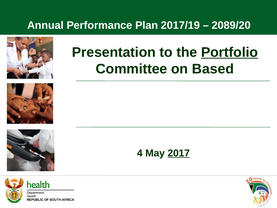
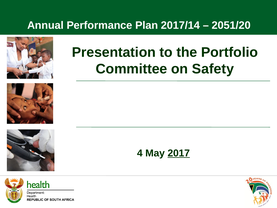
2017/19: 2017/19 -> 2017/14 (180, 25)
2089/20: 2089/20 -> 2051/20 (231, 25)
Portfolio underline: present -> none (230, 52)
Based: Based -> Safety (213, 69)
